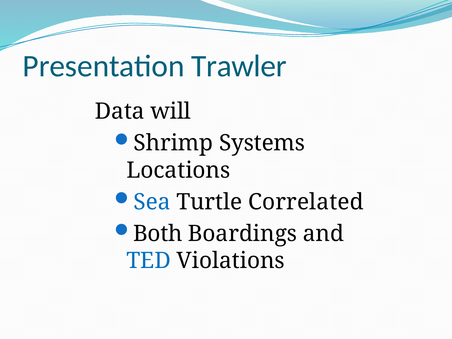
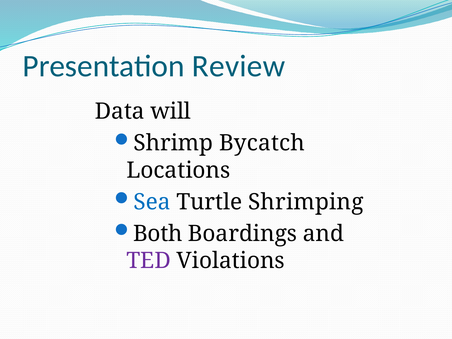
Trawler: Trawler -> Review (239, 66)
Systems: Systems -> Bycatch (262, 143)
Correlated: Correlated -> Shrimping (306, 202)
TED colour: blue -> purple (149, 261)
